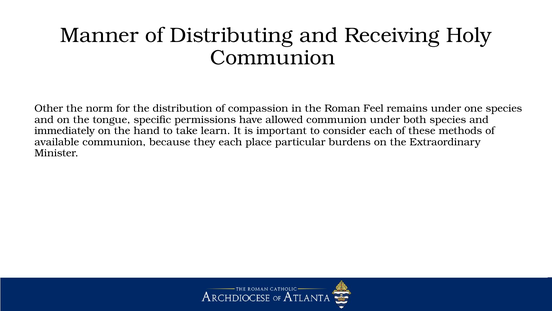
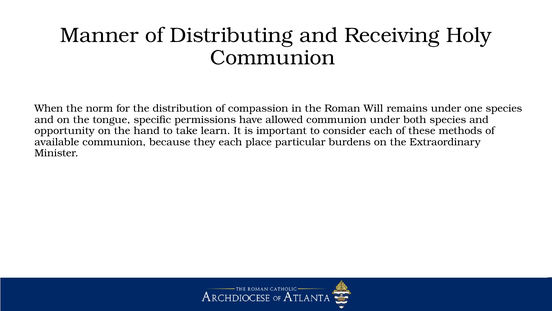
Other: Other -> When (49, 108)
Feel: Feel -> Will (373, 108)
immediately: immediately -> opportunity (65, 131)
